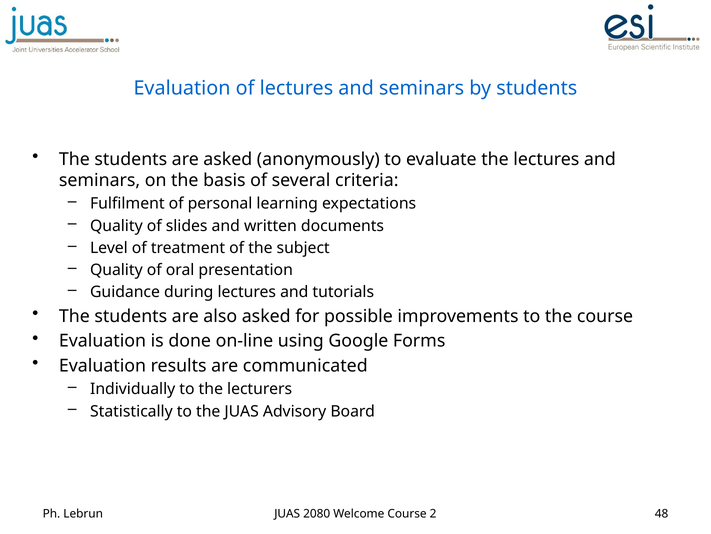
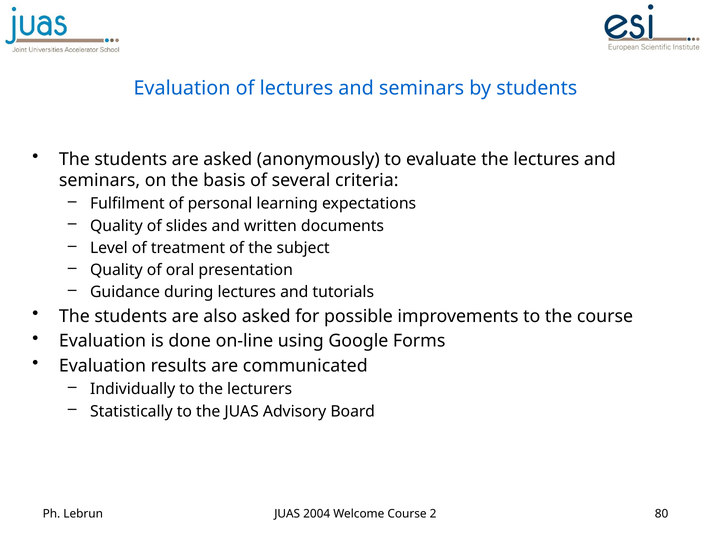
2080: 2080 -> 2004 (317, 513)
48: 48 -> 80 (662, 513)
